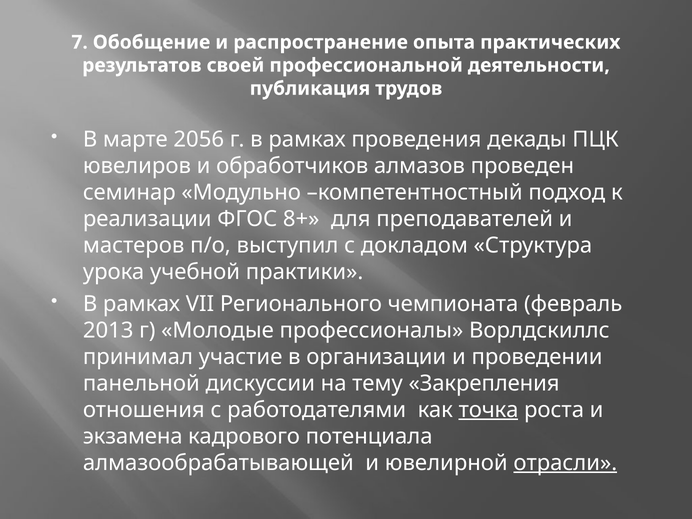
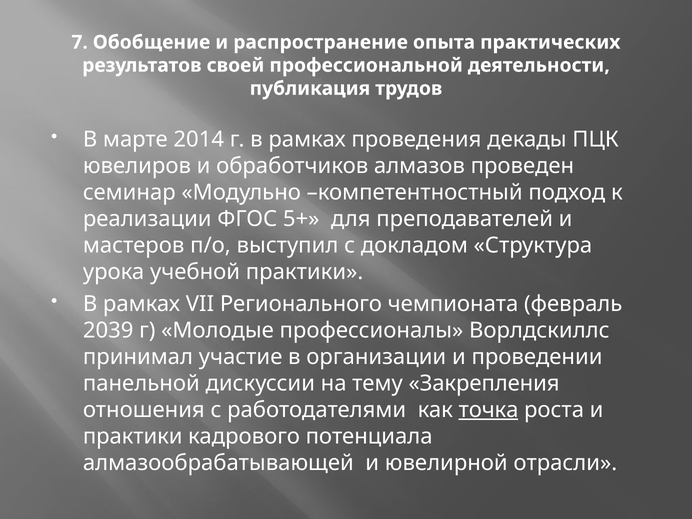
2056: 2056 -> 2014 (199, 139)
8+: 8+ -> 5+ (301, 219)
2013: 2013 -> 2039 (108, 330)
экзамена: экзамена -> практики (133, 436)
отрасли underline: present -> none (565, 463)
